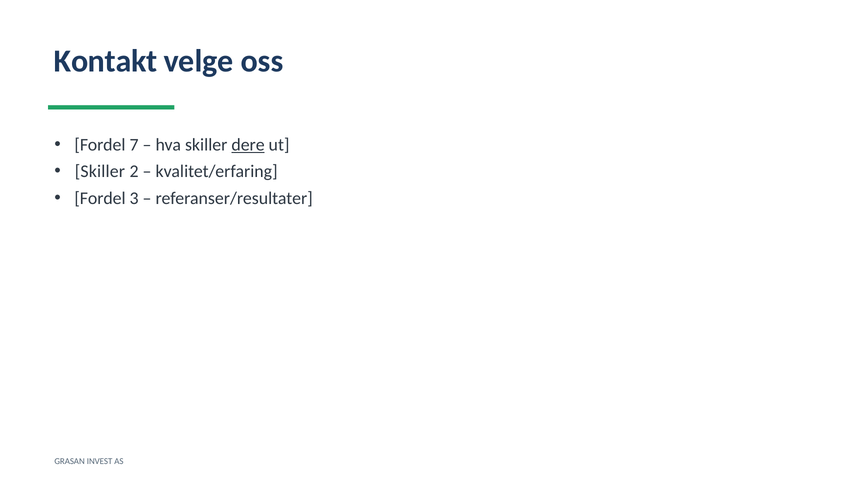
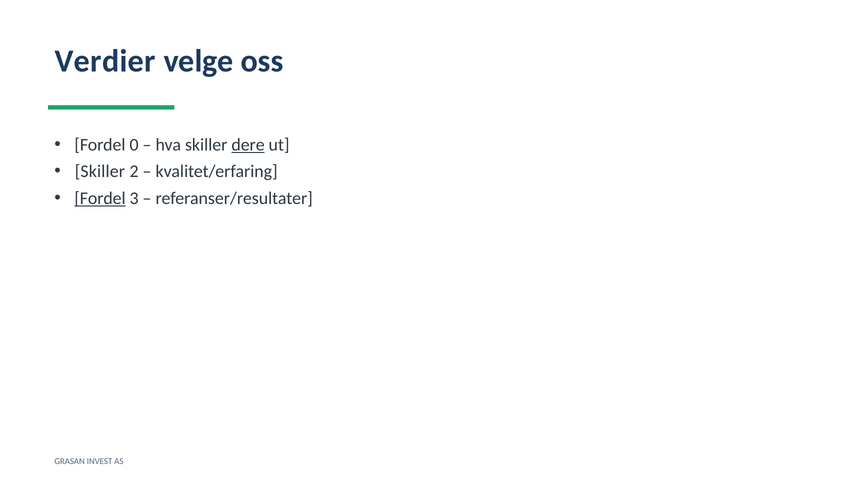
Kontakt: Kontakt -> Verdier (105, 61)
7: 7 -> 0 (134, 145)
Fordel underline: none -> present (100, 198)
